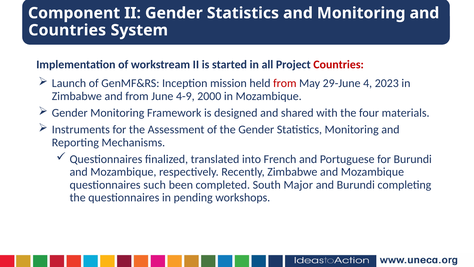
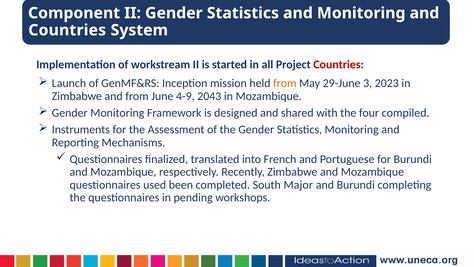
from colour: red -> orange (285, 83)
4: 4 -> 3 (368, 83)
2000: 2000 -> 2043 (209, 96)
materials: materials -> compiled (406, 113)
such: such -> used (155, 185)
